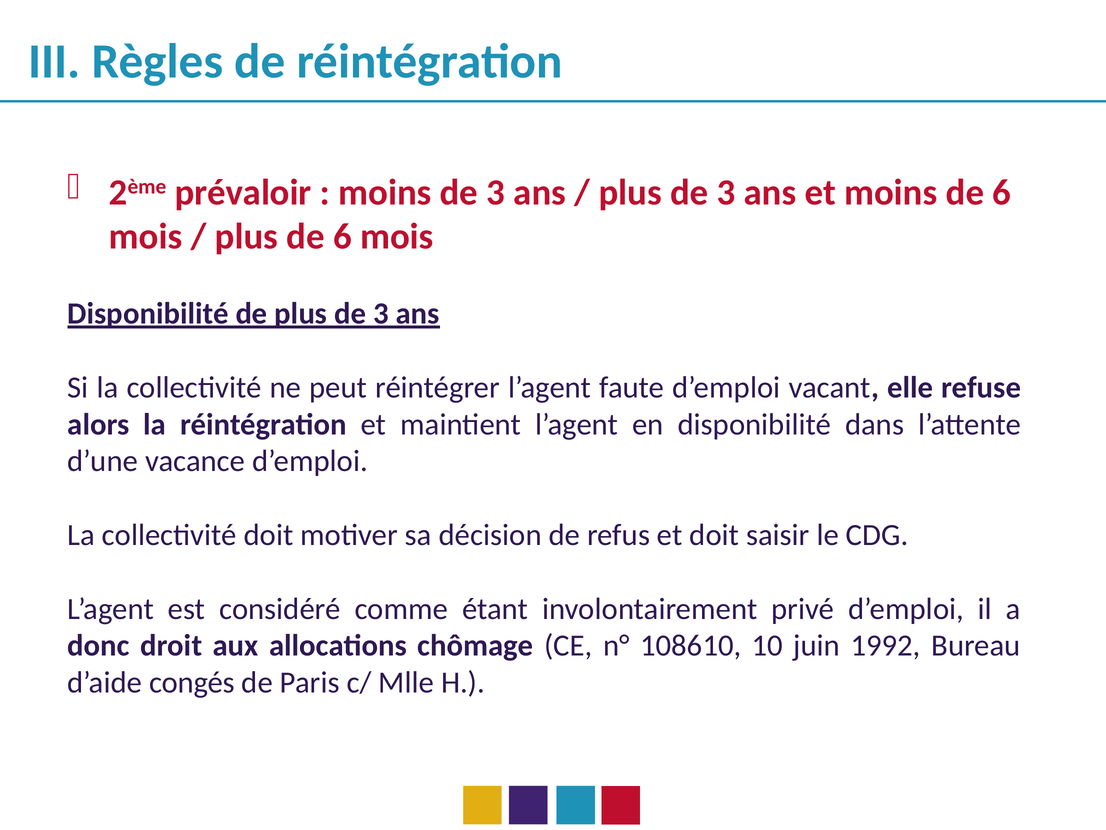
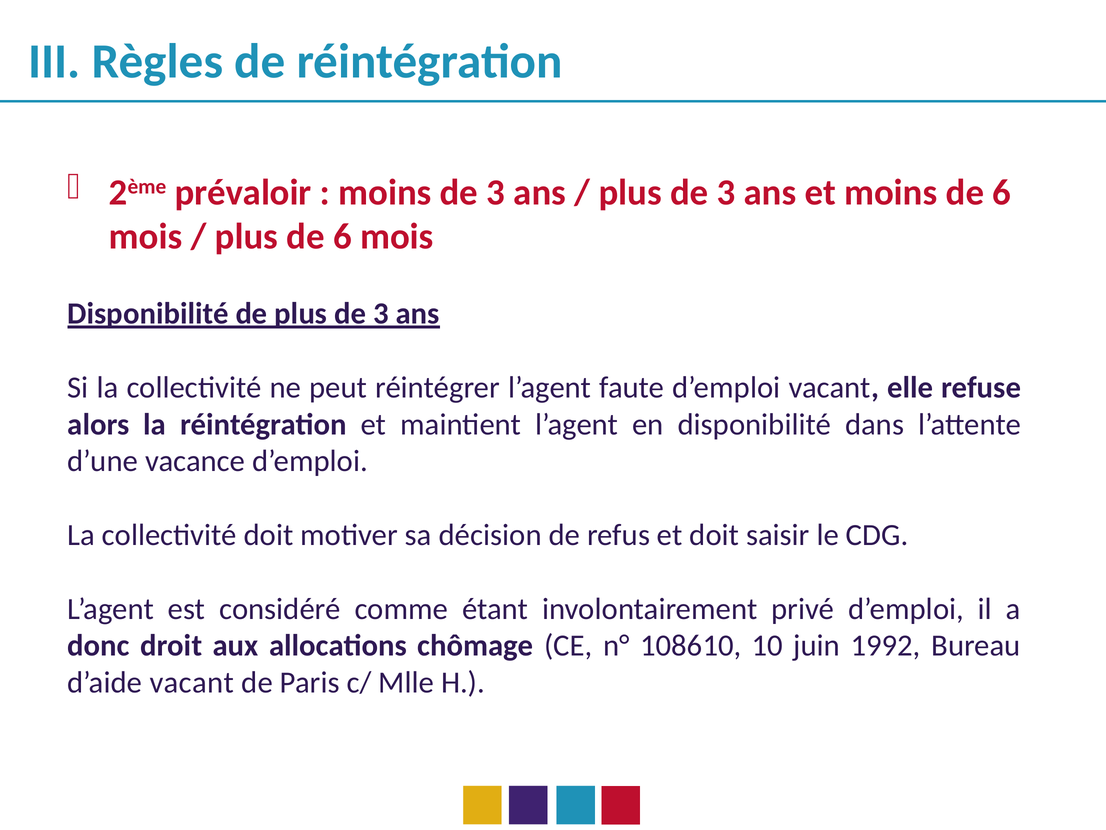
d’aide congés: congés -> vacant (192, 682)
